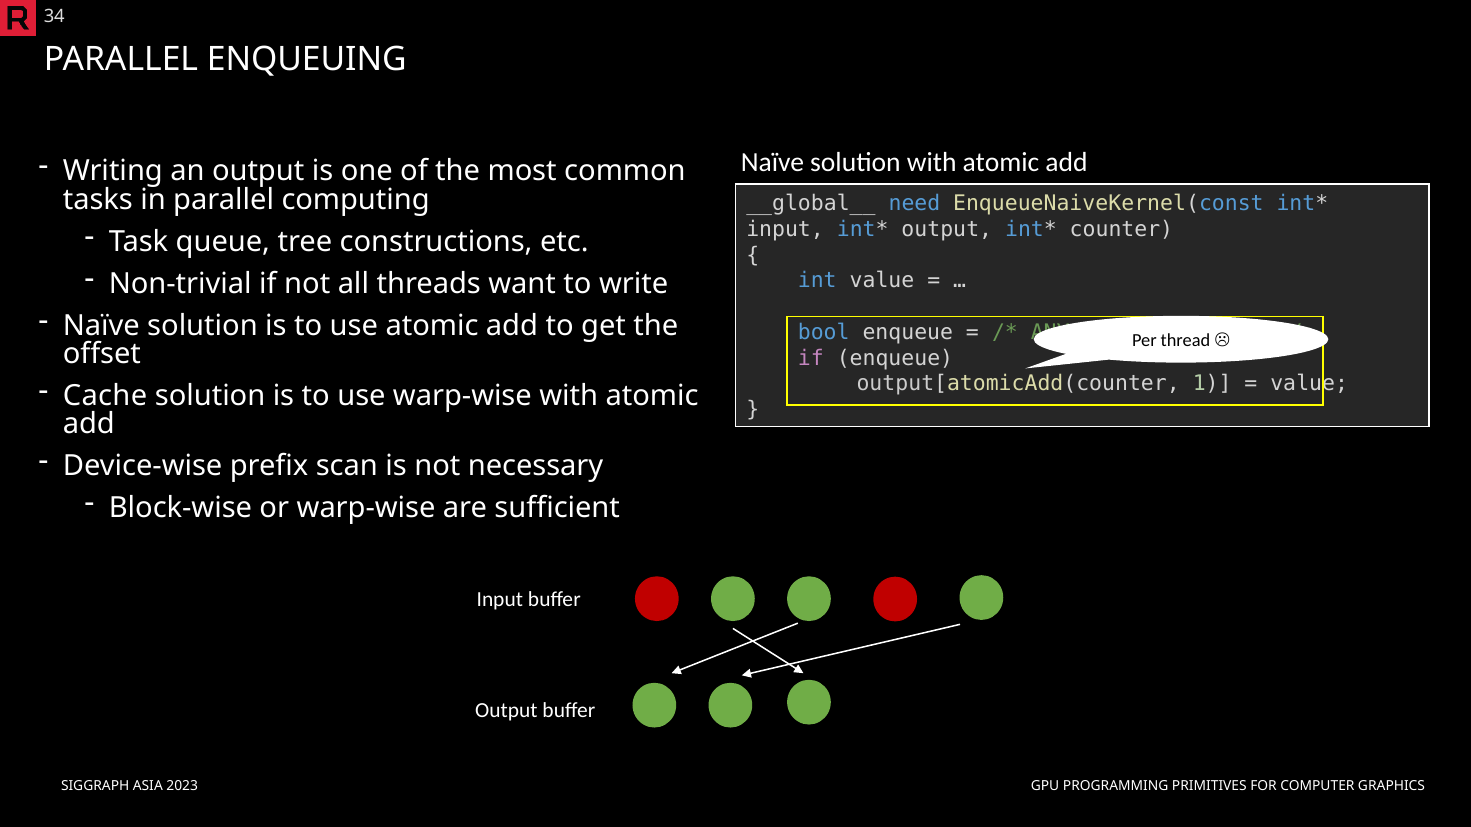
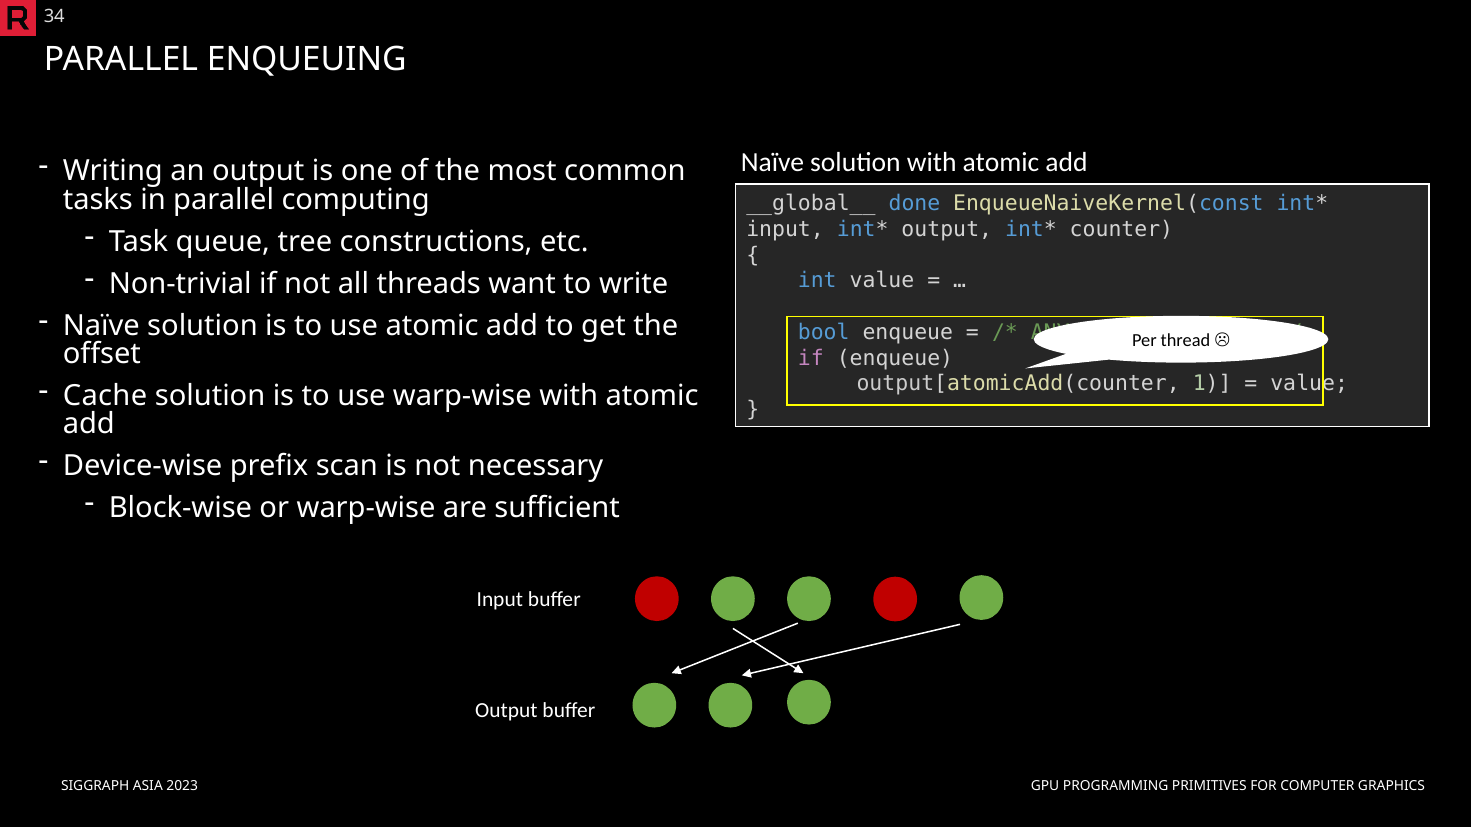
need: need -> done (914, 204)
